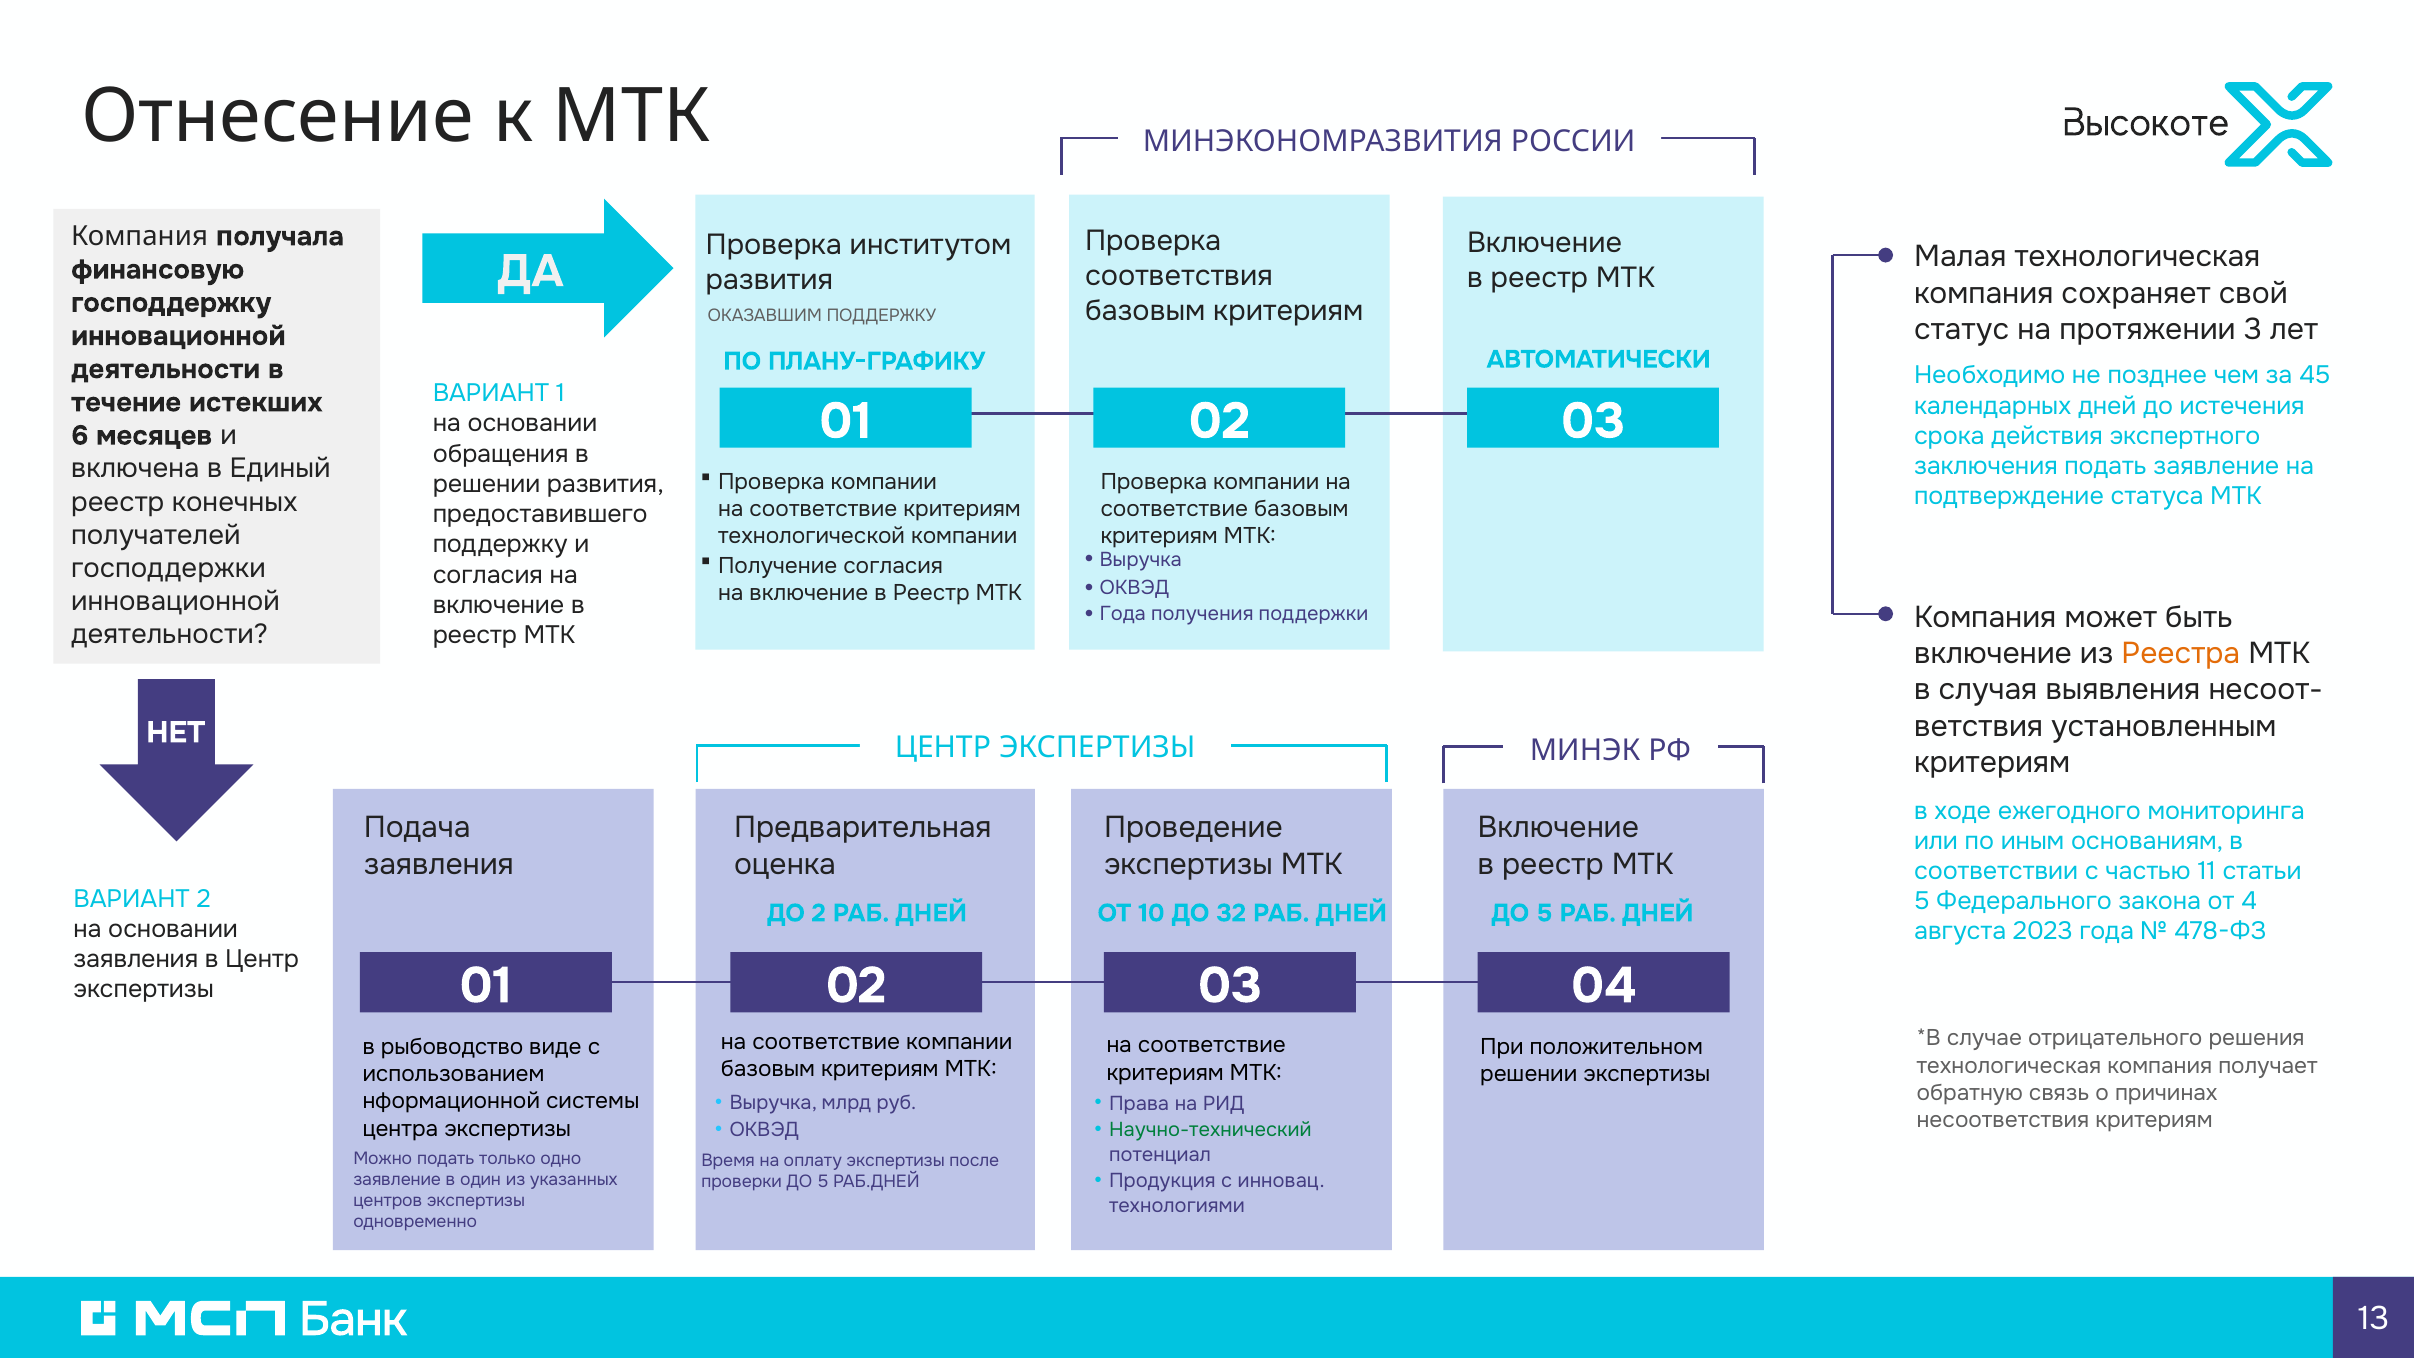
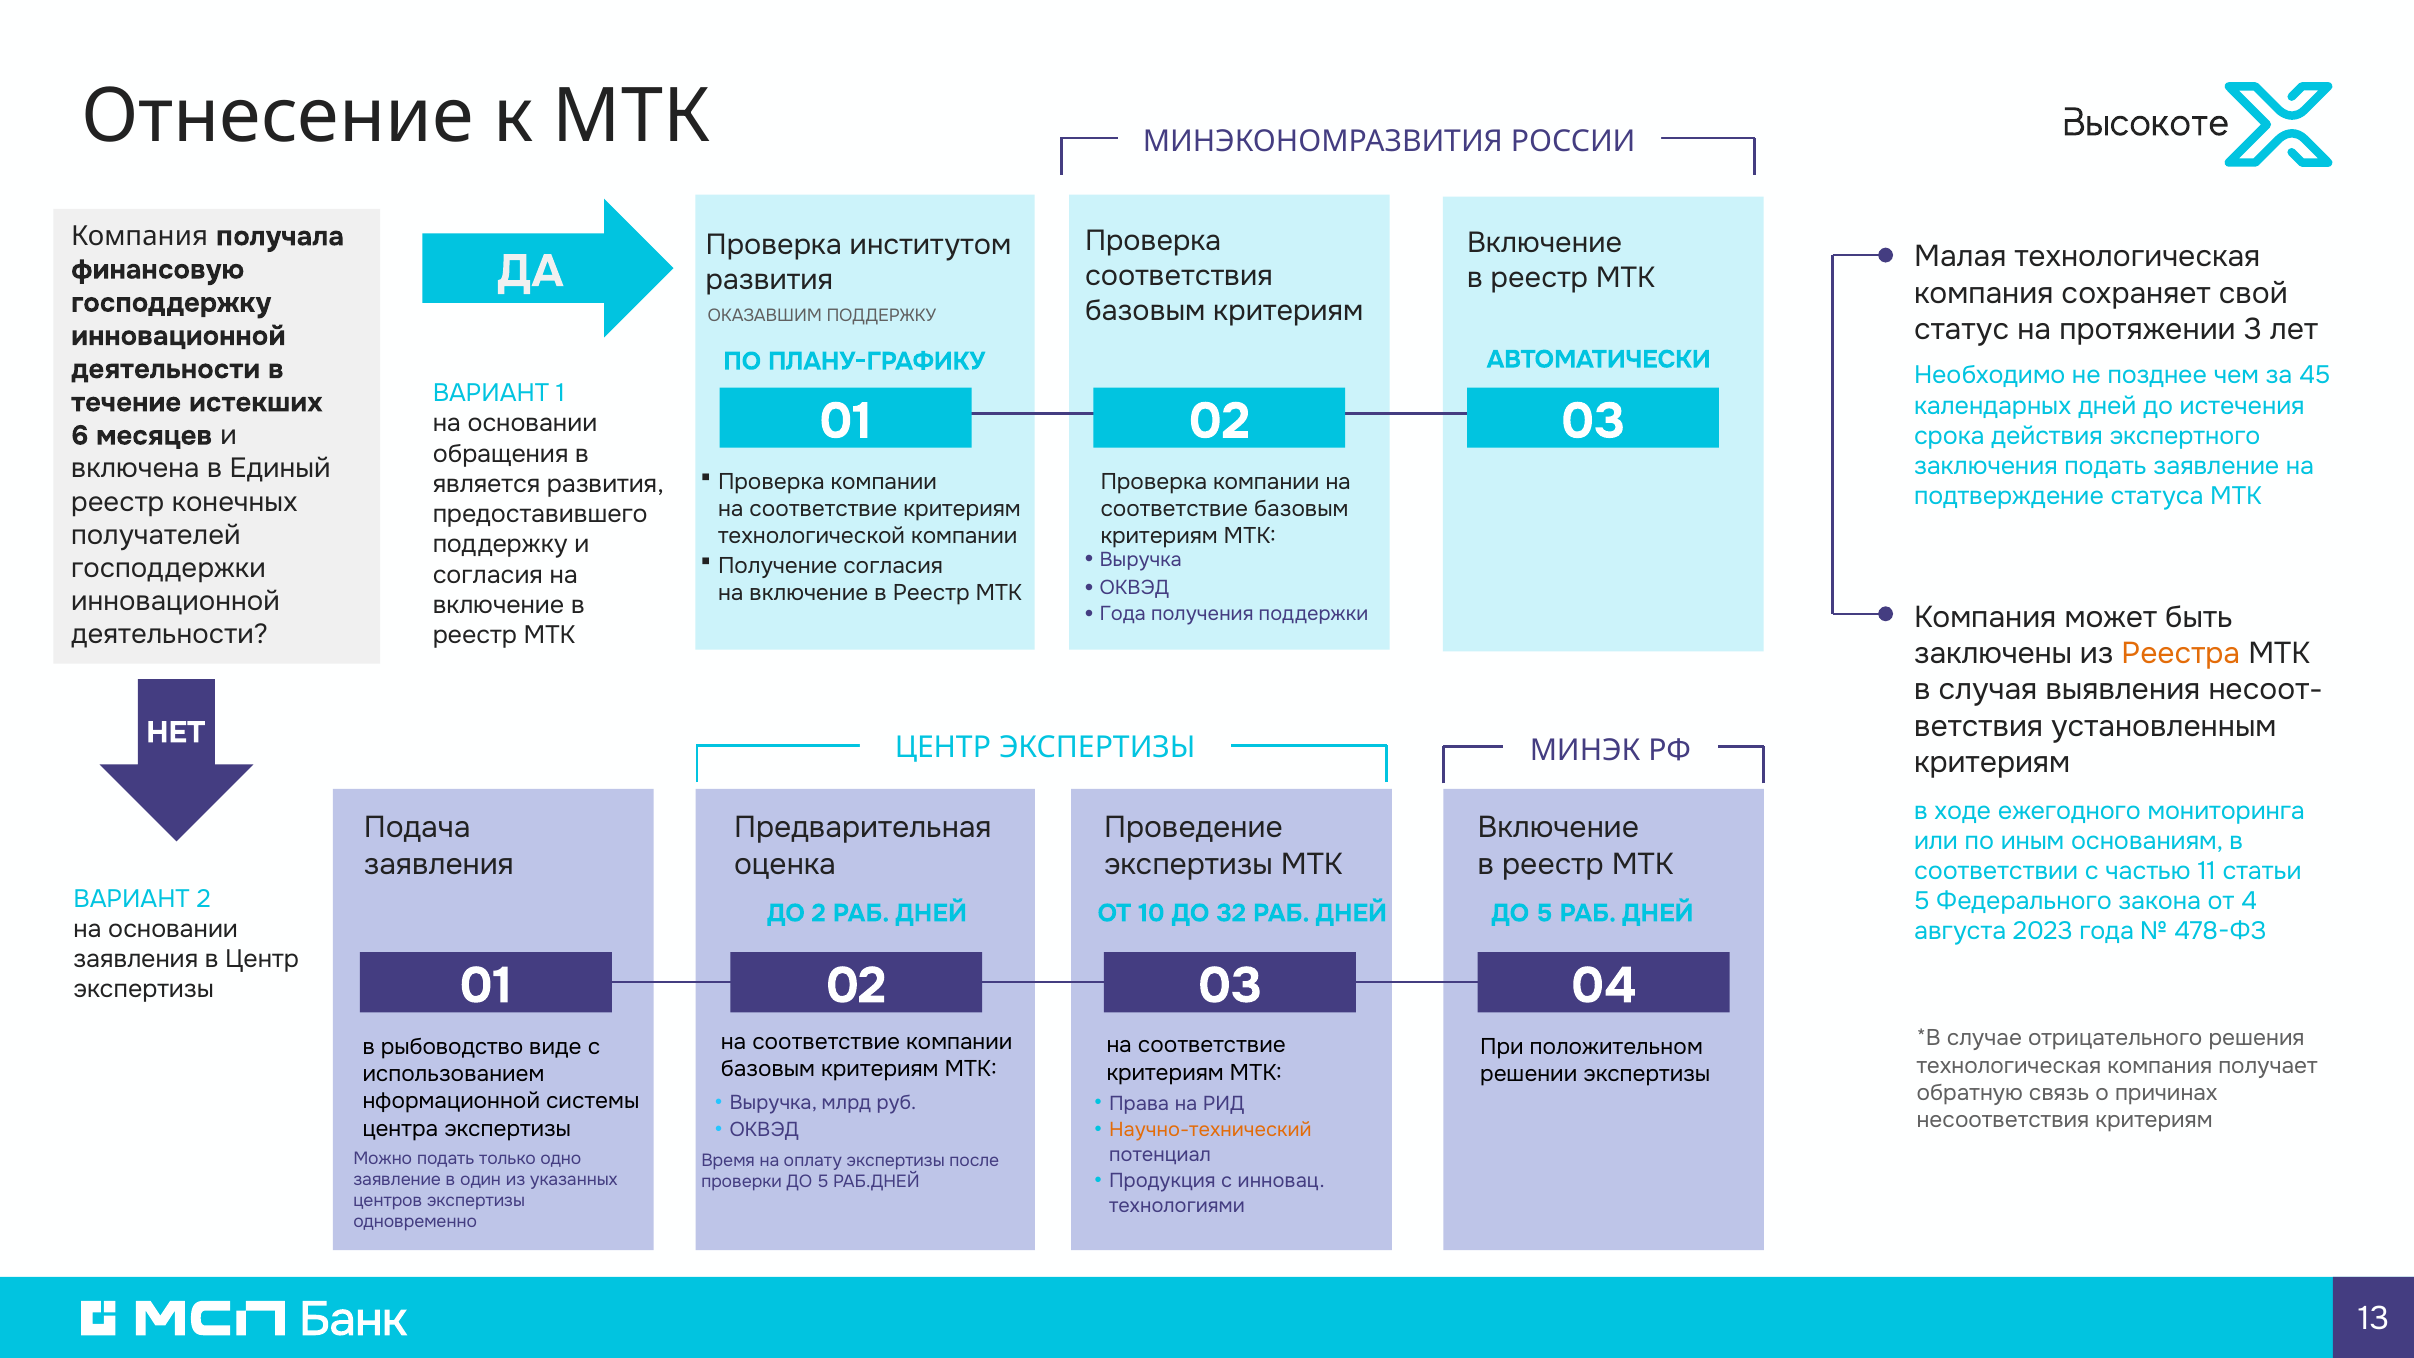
решении: решении -> является (487, 484)
включение: включение -> заключены (1993, 654)
Научно-технический colour: green -> orange (1210, 1130)
